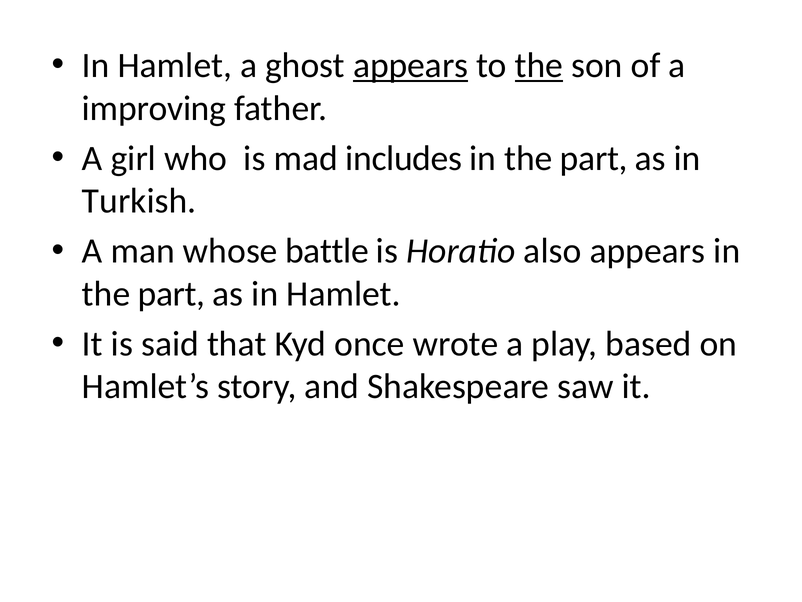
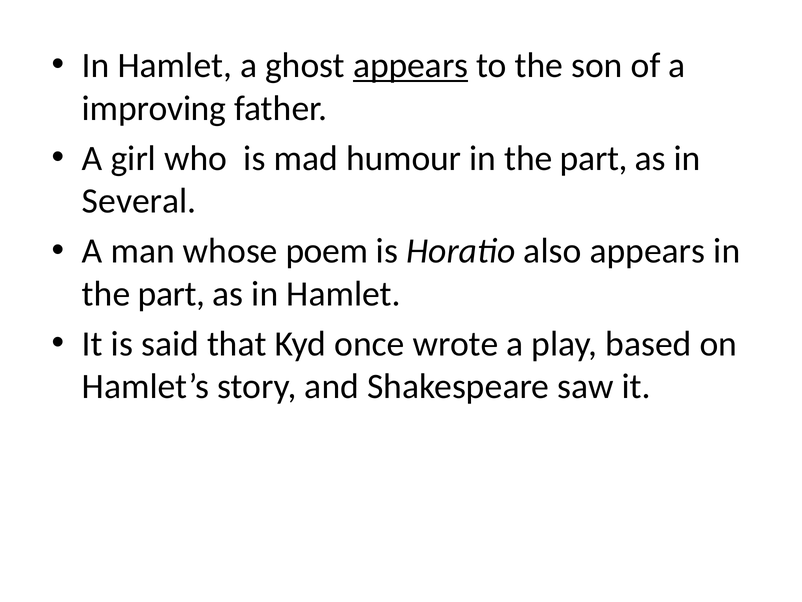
the underline: present -> none (539, 66)
includes: includes -> humour (404, 158)
Turkish: Turkish -> Several (139, 201)
battle: battle -> poem (327, 251)
